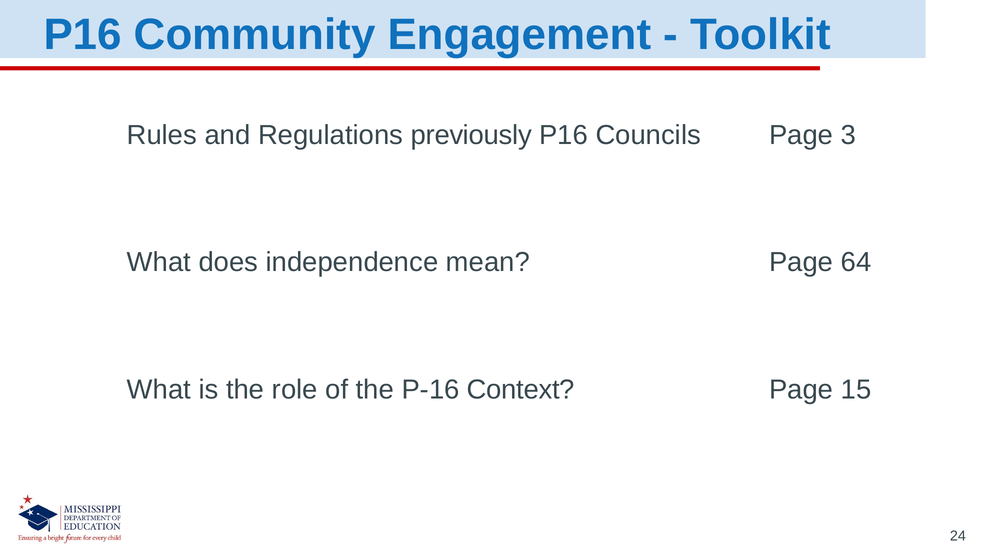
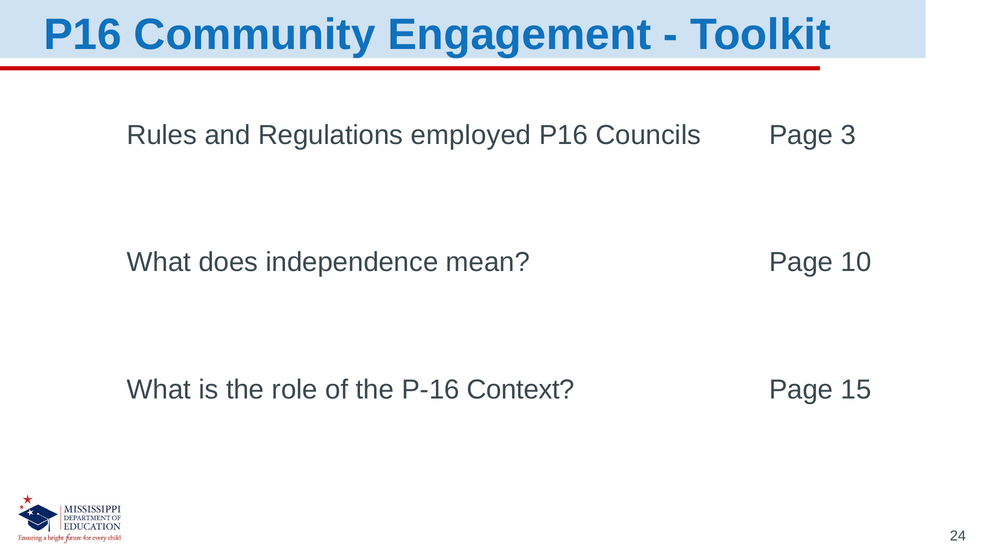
previously: previously -> employed (471, 135)
64: 64 -> 10 (856, 262)
